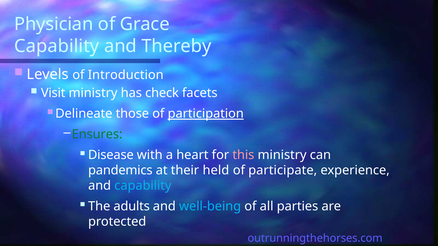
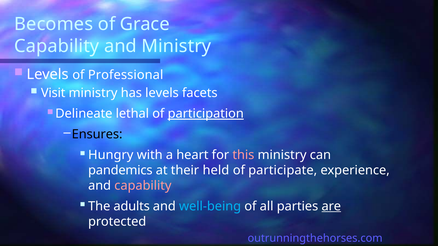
Physician: Physician -> Becomes (54, 24)
and Thereby: Thereby -> Ministry (176, 46)
Introduction: Introduction -> Professional (126, 75)
has check: check -> levels (162, 93)
those: those -> lethal (132, 114)
Ensures colour: green -> black (97, 135)
Disease: Disease -> Hungry (111, 155)
capability colour: light blue -> pink (143, 186)
are underline: none -> present (331, 206)
